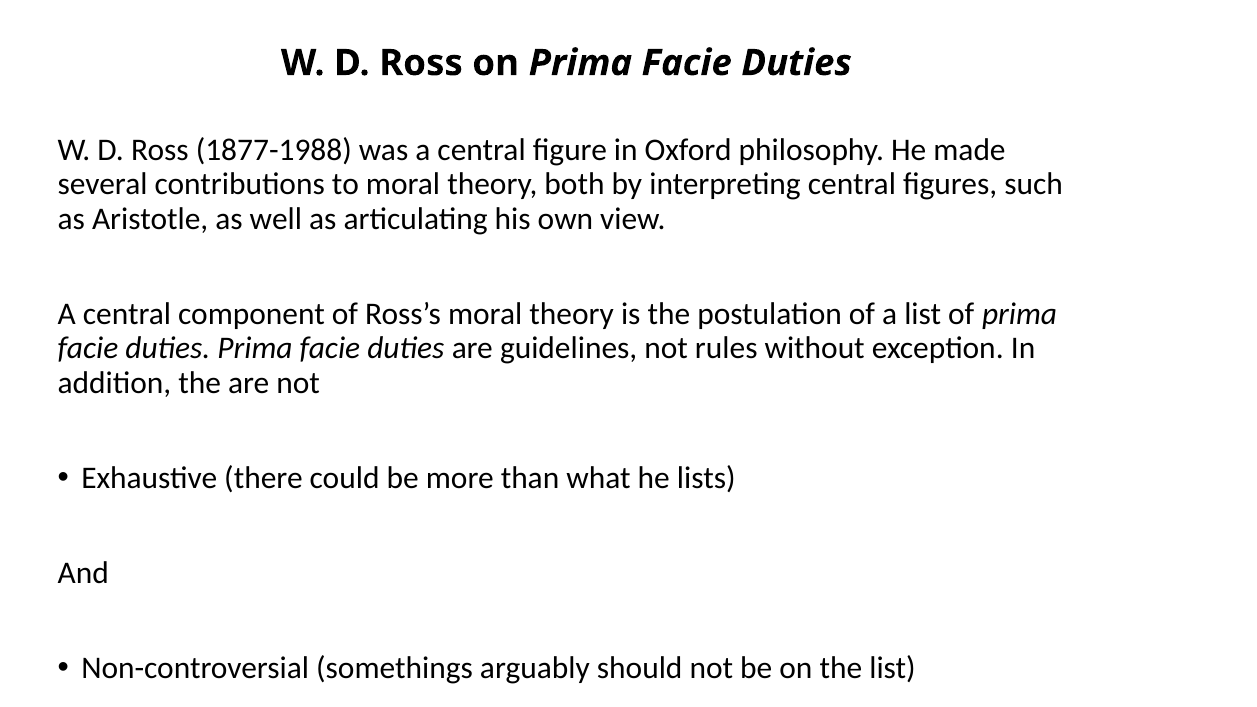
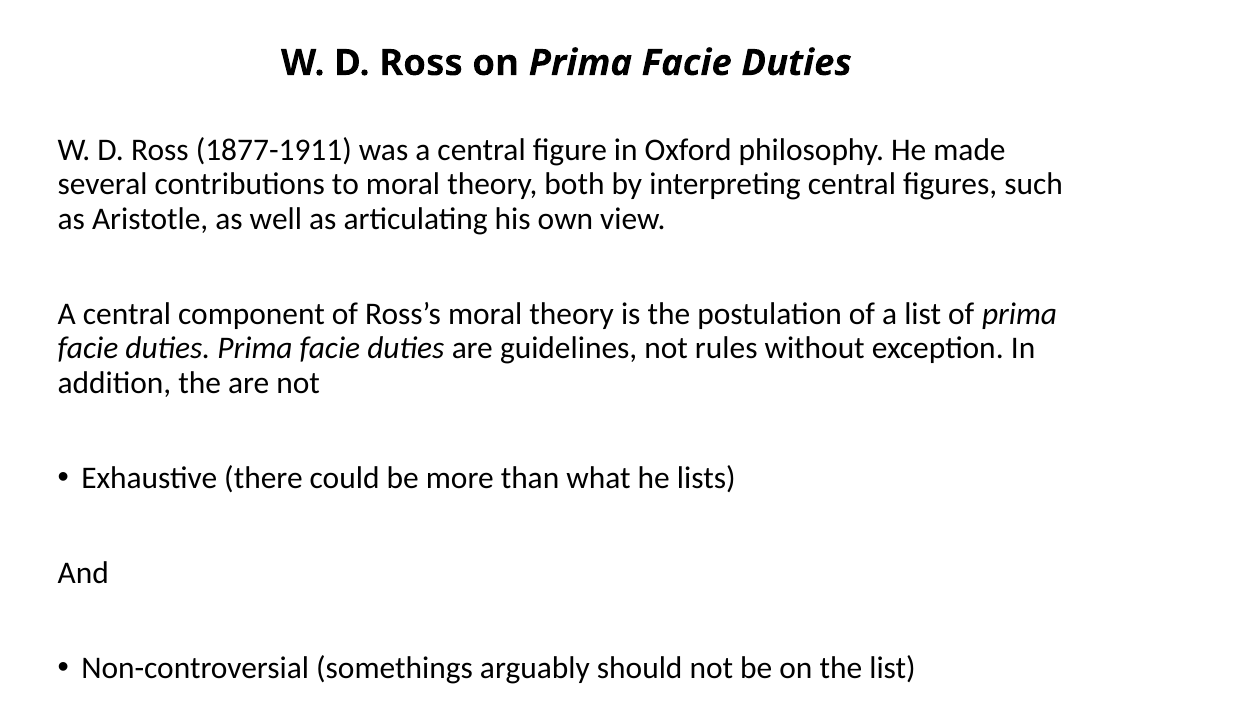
1877-1988: 1877-1988 -> 1877-1911 (274, 150)
